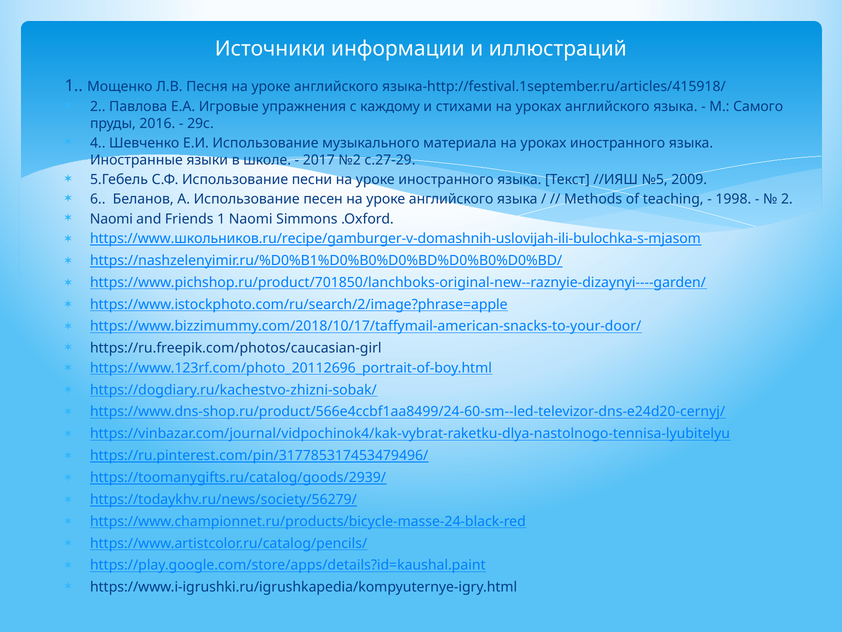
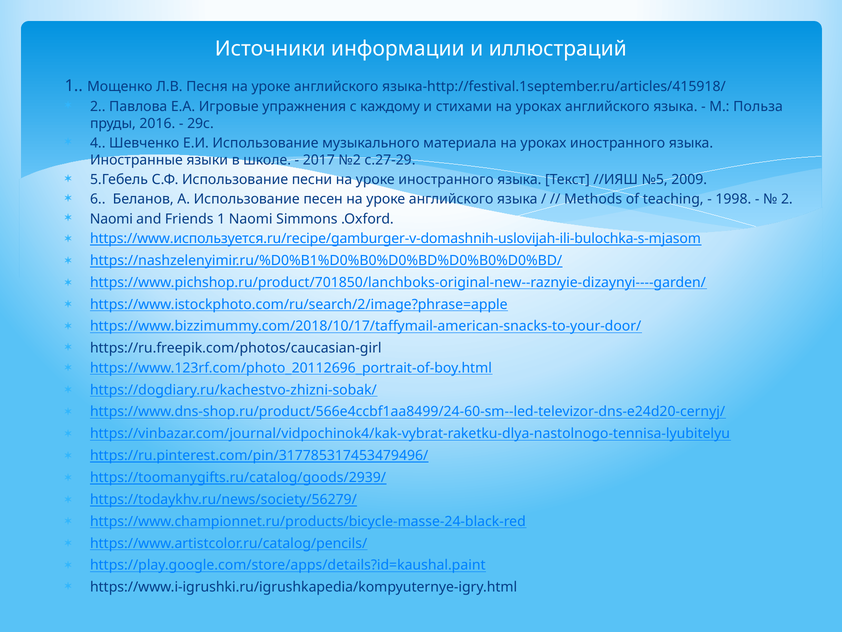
Самого: Самого -> Польза (758, 106)
https://www.школьников.ru/recipe/gamburger-v-domashnih-uslovijah-ili-bulochka-s-mjasom: https://www.школьников.ru/recipe/gamburger-v-domashnih-uslovijah-ili-bulochka-s-mjasom -> https://www.используется.ru/recipe/gamburger-v-domashnih-uslovijah-ili-bulochka-s-mjasom (395, 238)
